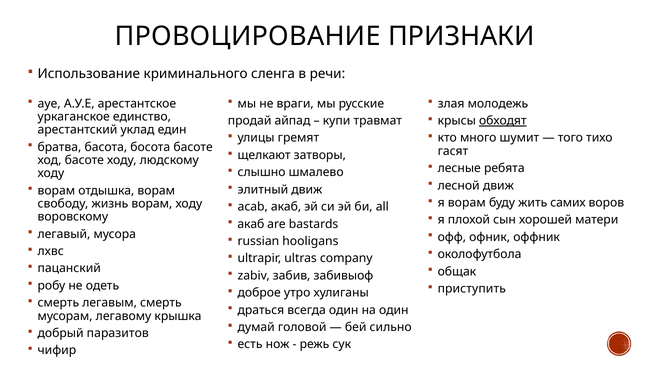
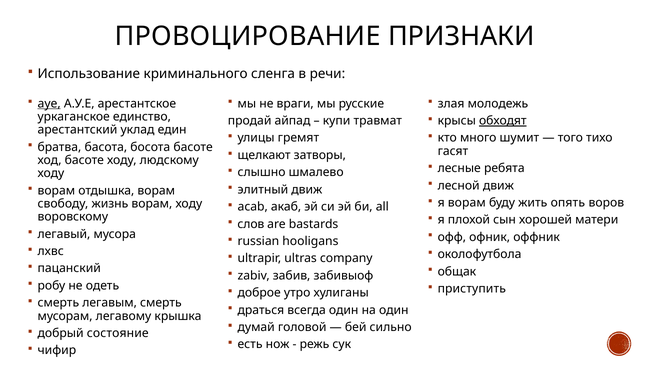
aye underline: none -> present (49, 104)
самих: самих -> опять (568, 203)
акаб: акаб -> слов (251, 224)
паразитов: паразитов -> состояние (118, 333)
